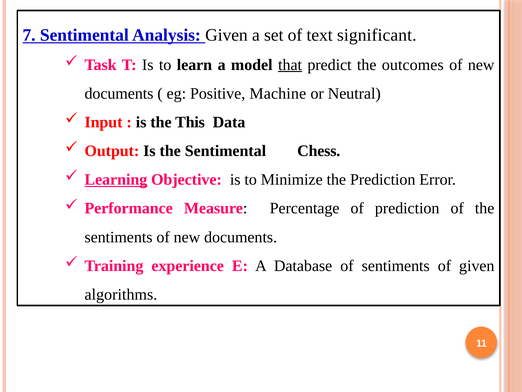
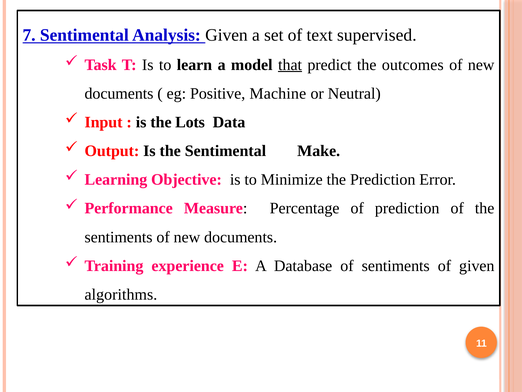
significant: significant -> supervised (377, 35)
This: This -> Lots (190, 122)
Chess: Chess -> Make (319, 151)
Learning underline: present -> none (116, 179)
